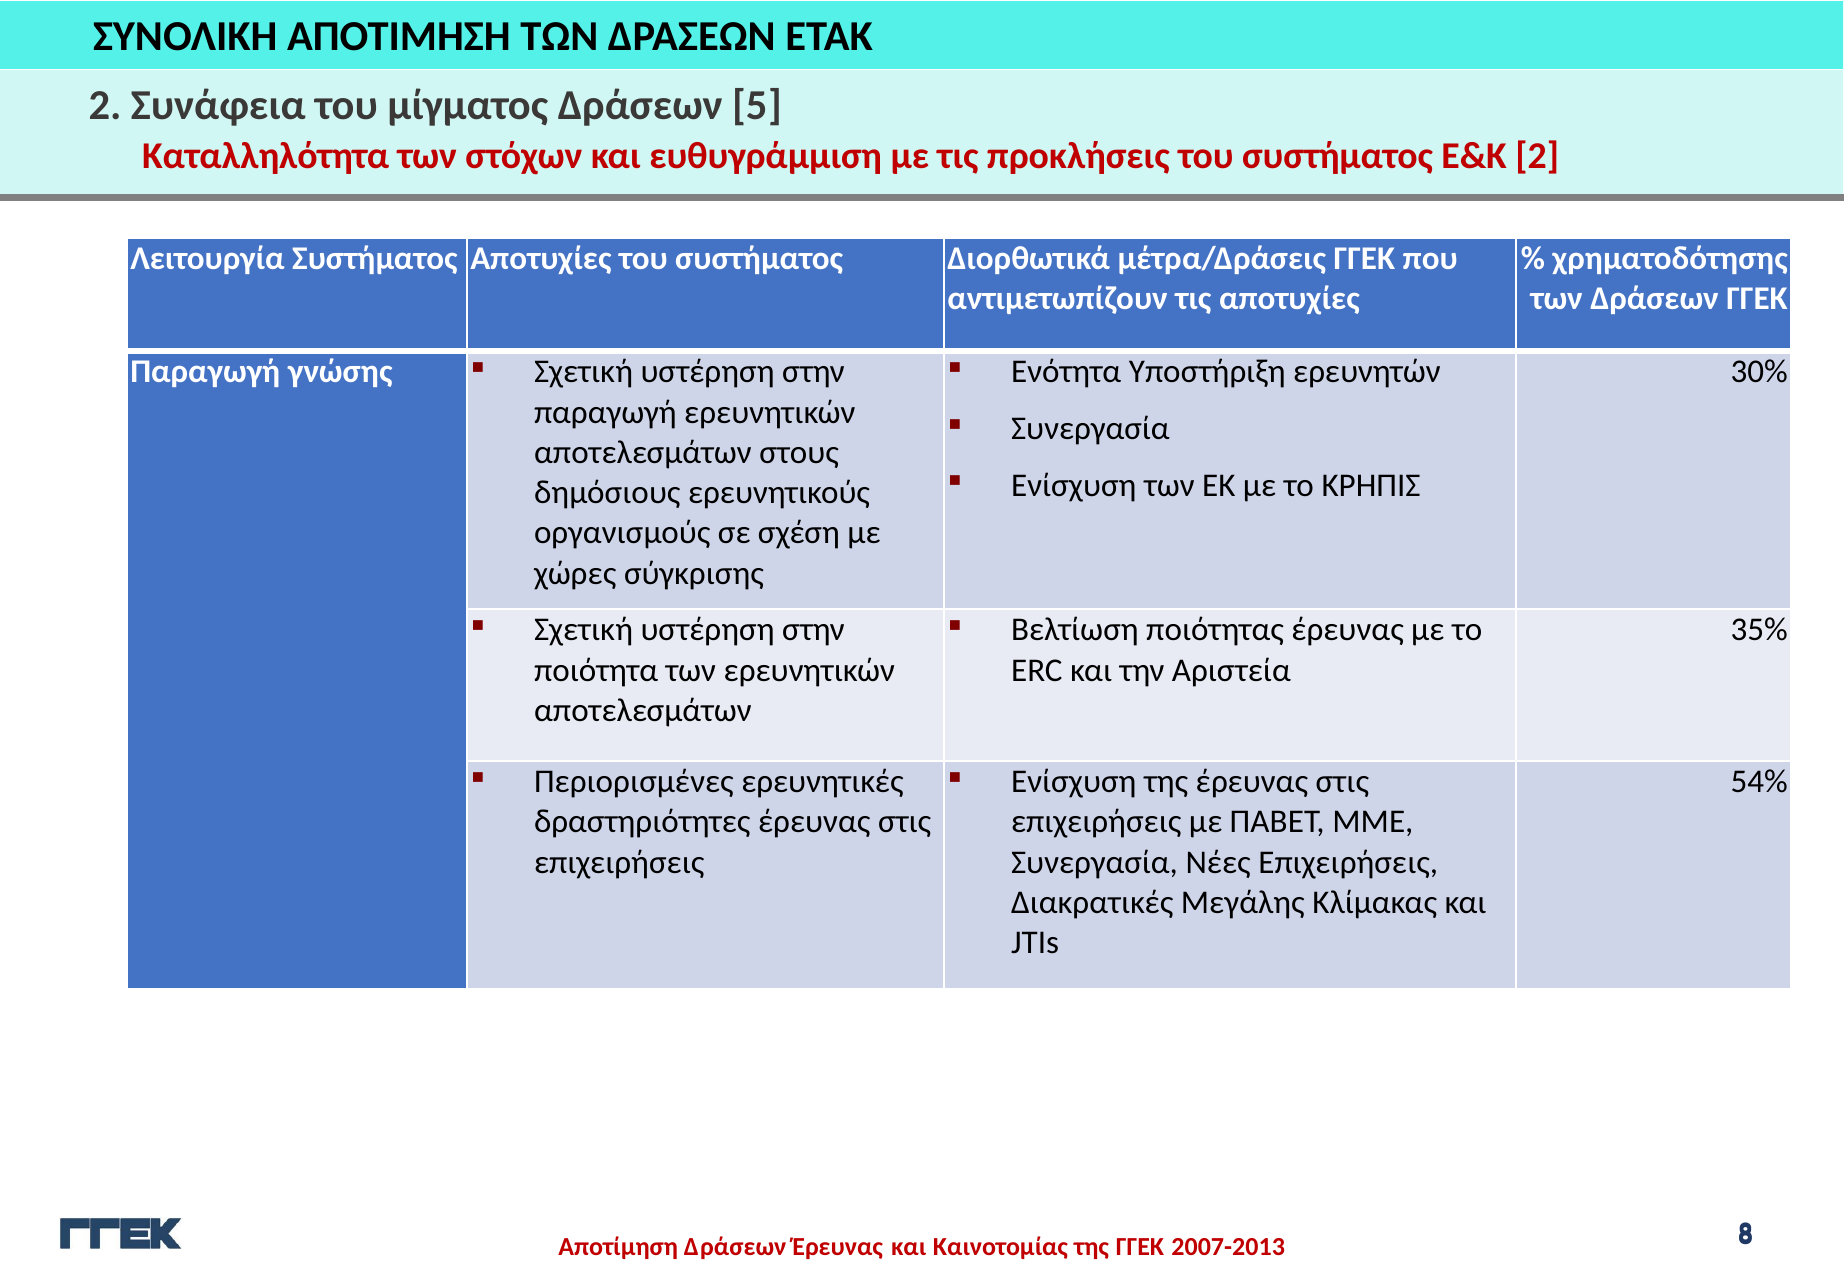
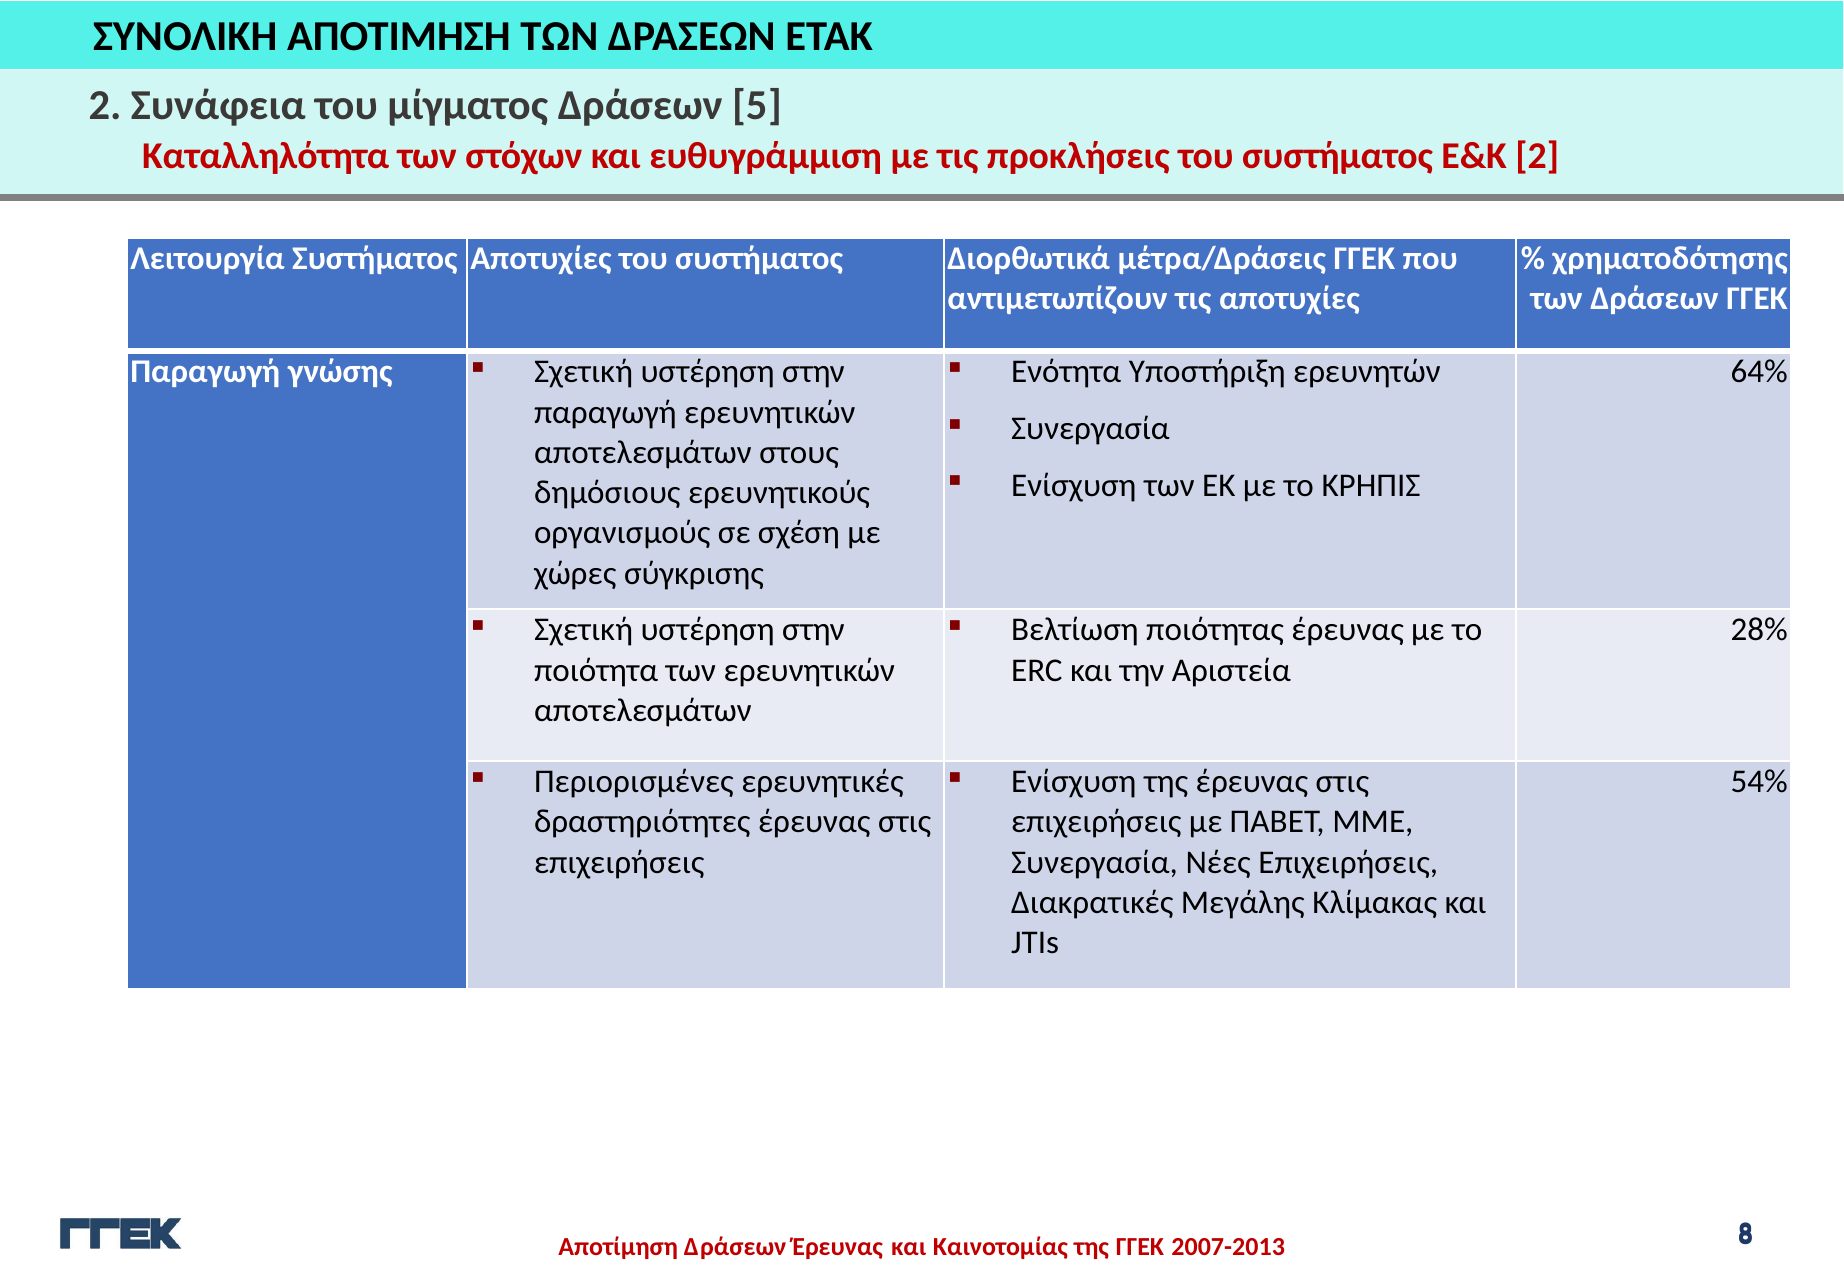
30%: 30% -> 64% (1759, 372)
35%: 35% -> 28% (1759, 630)
